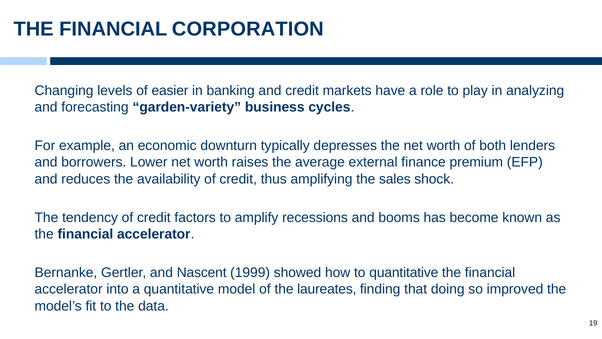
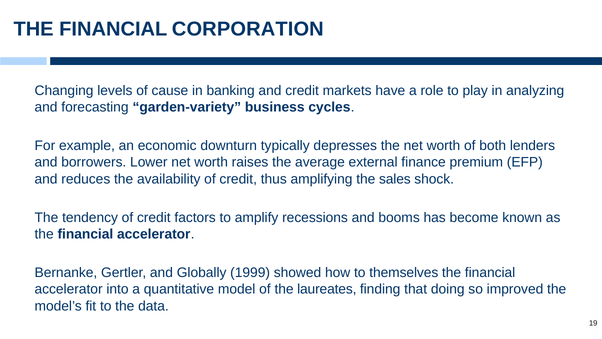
easier: easier -> cause (170, 91)
Nascent: Nascent -> Globally (202, 273)
to quantitative: quantitative -> themselves (404, 273)
